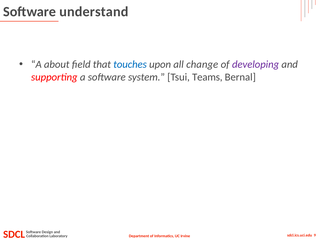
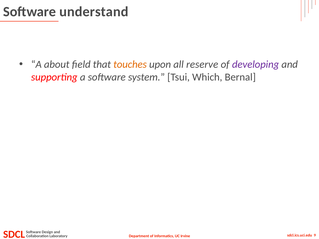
touches colour: blue -> orange (130, 65)
change: change -> reserve (202, 65)
Teams: Teams -> Which (207, 77)
